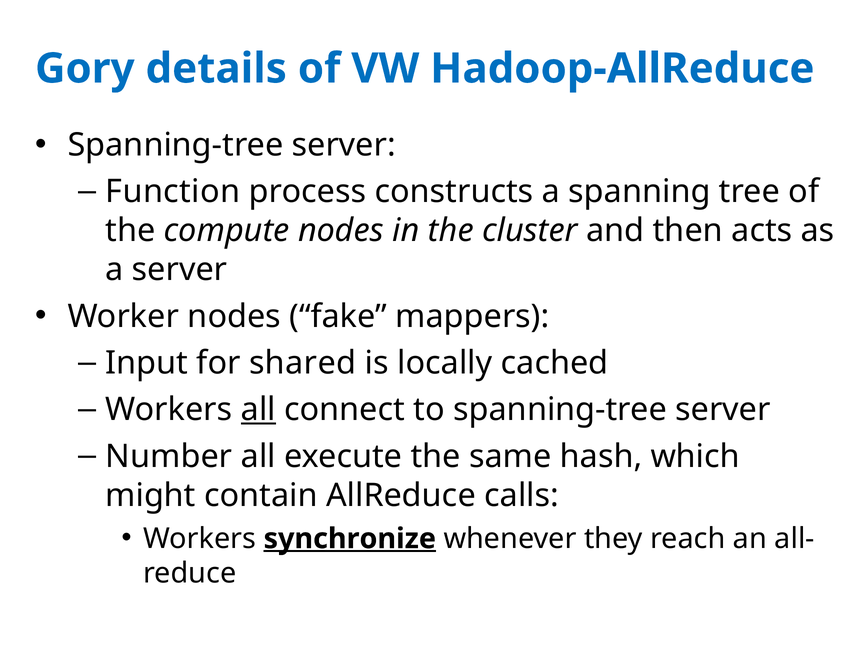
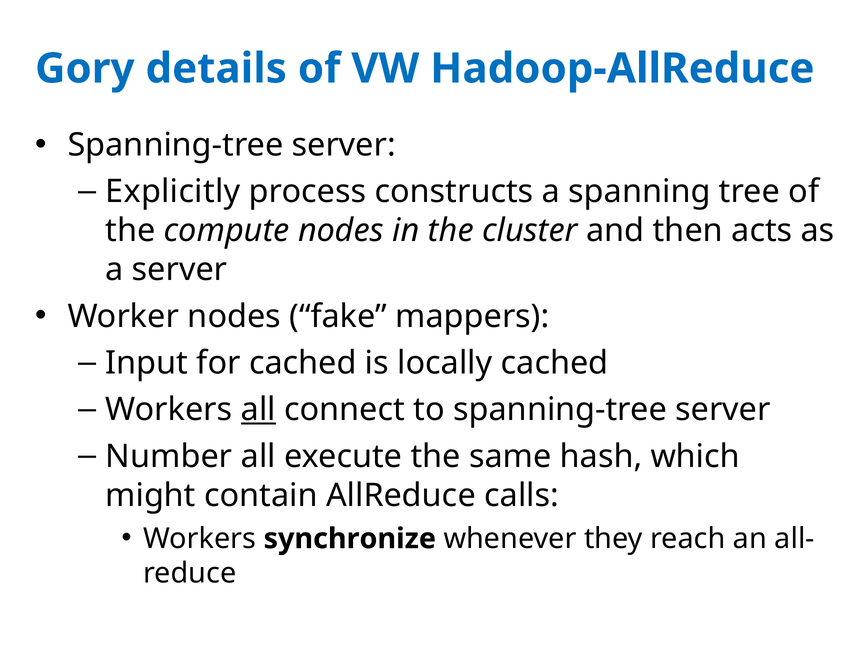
Function: Function -> Explicitly (173, 192)
for shared: shared -> cached (303, 363)
synchronize underline: present -> none (350, 538)
